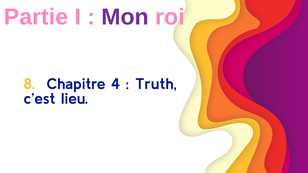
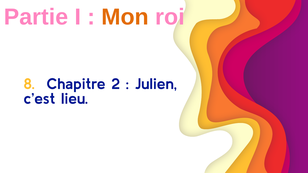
Mon colour: purple -> orange (125, 17)
4: 4 -> 2 (116, 84)
Truth: Truth -> Julien (156, 84)
